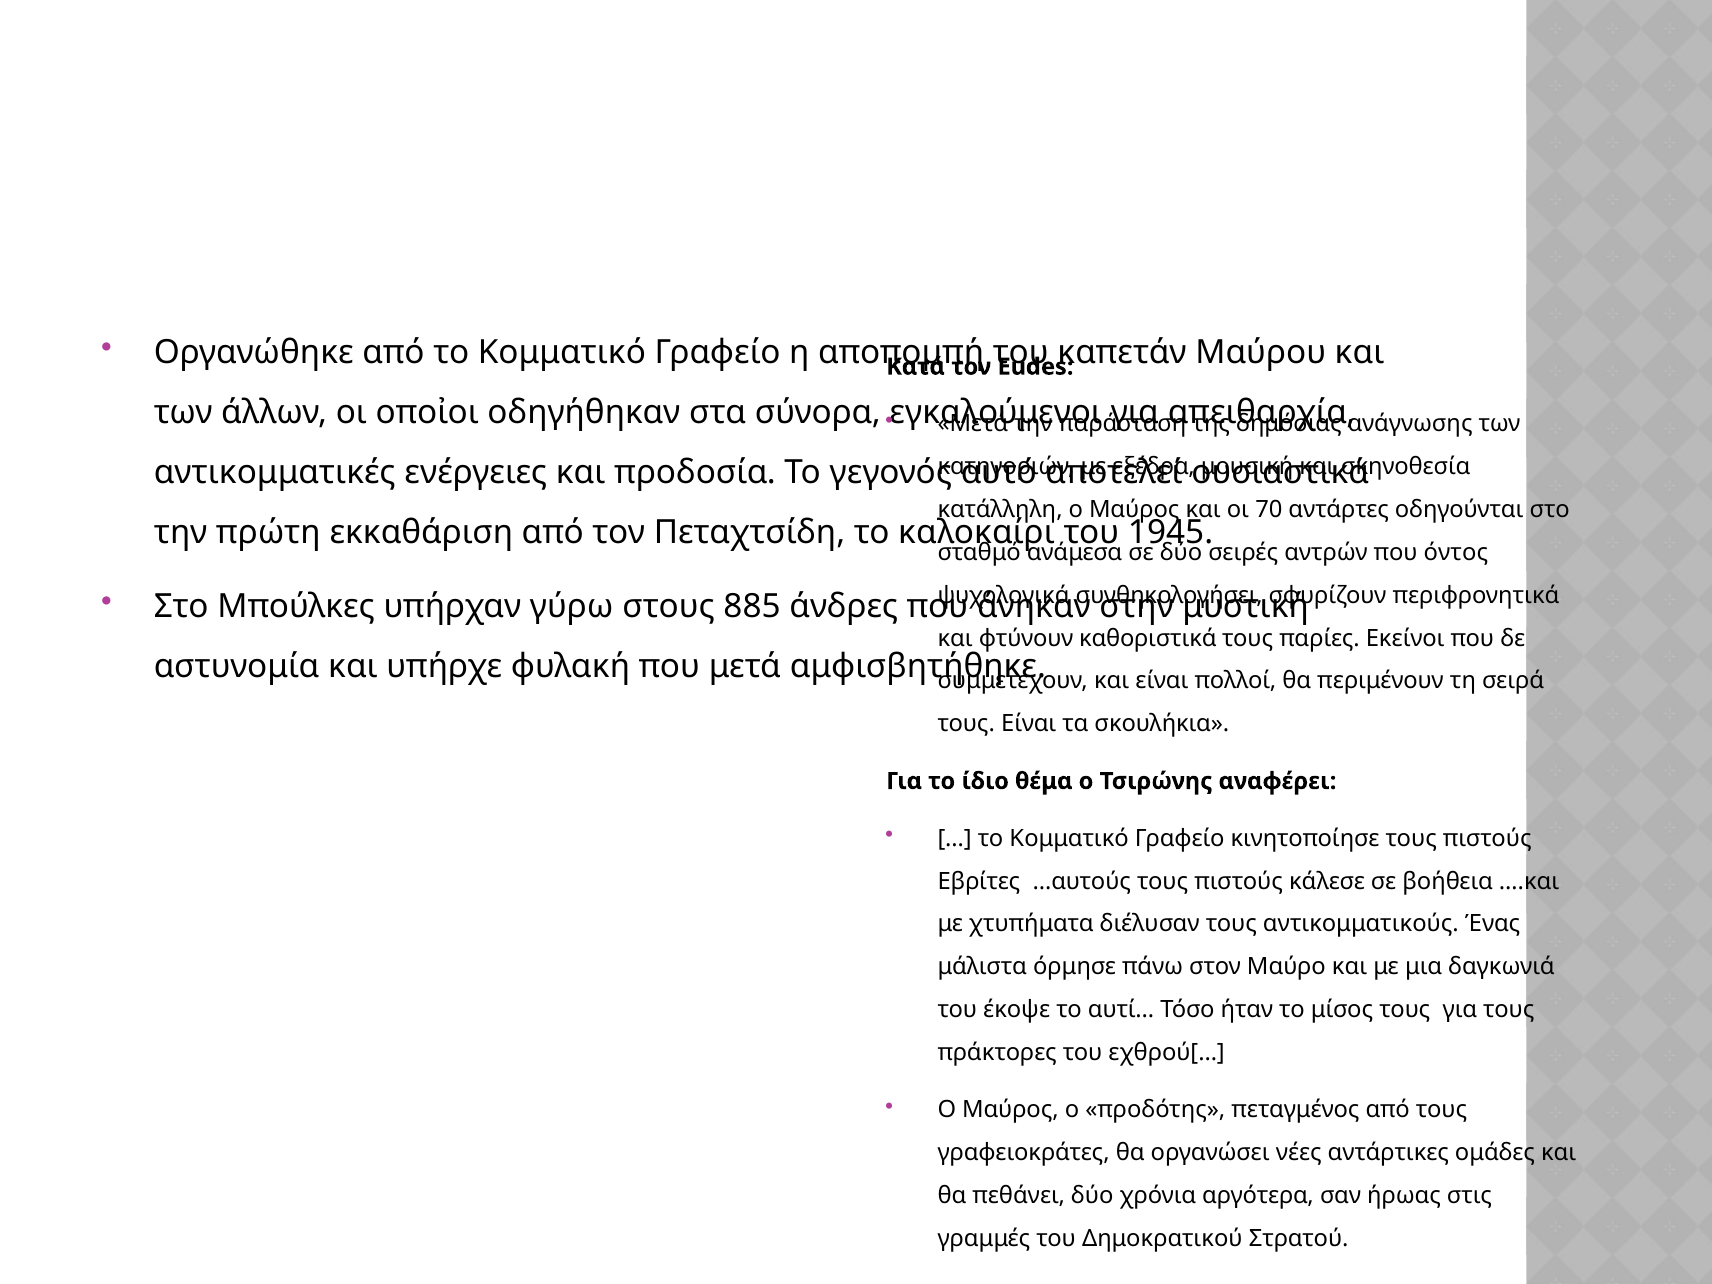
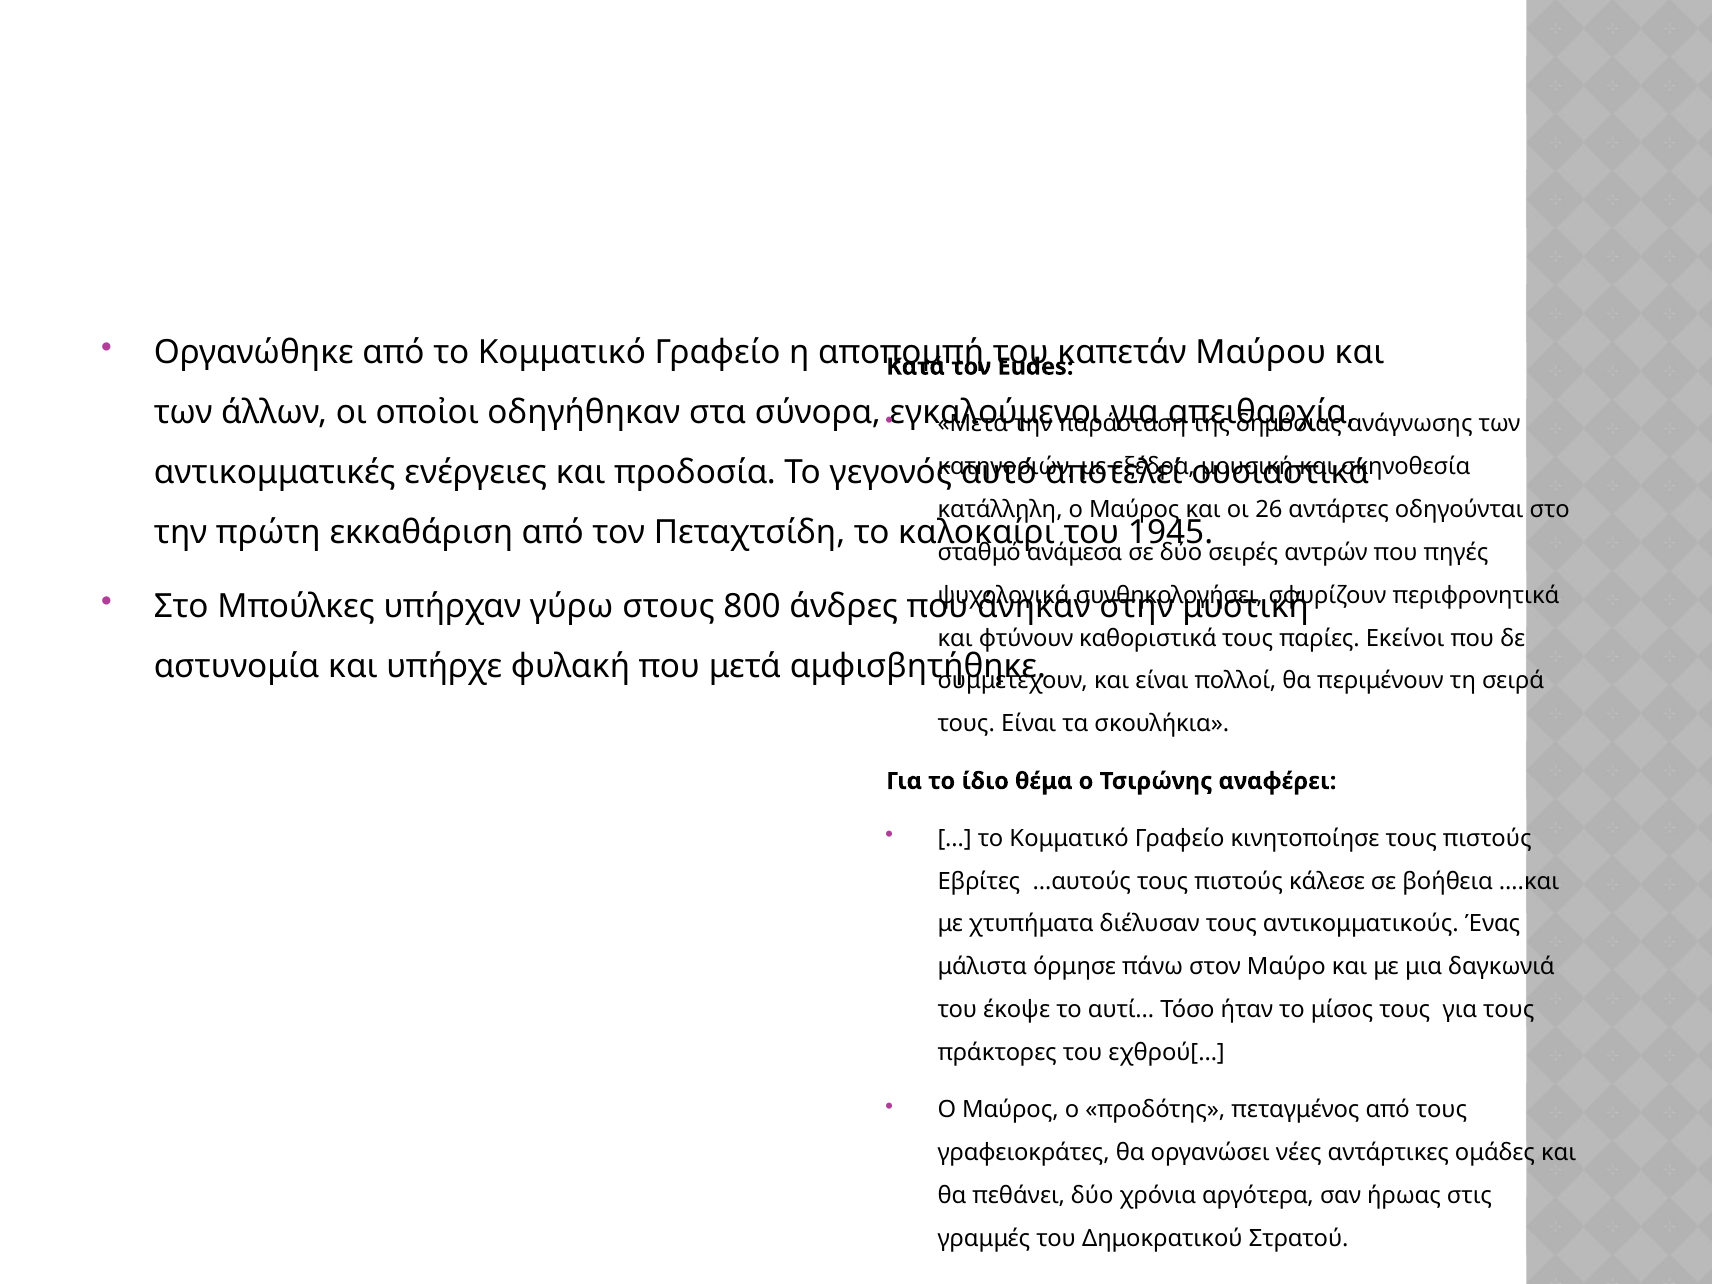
70: 70 -> 26 (1269, 510)
όντος: όντος -> πηγές (1456, 553)
885: 885 -> 800 (752, 607)
